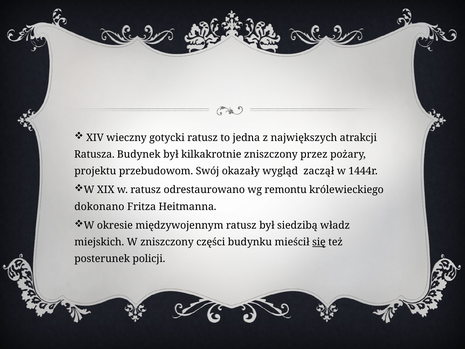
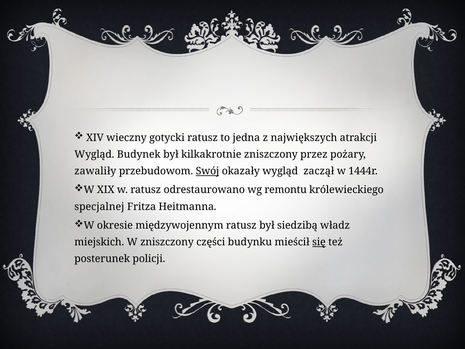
Ratusza: Ratusza -> Wygląd (94, 154)
projektu: projektu -> zawaliły (95, 171)
Swój underline: none -> present (208, 171)
dokonano: dokonano -> specjalnej (99, 207)
